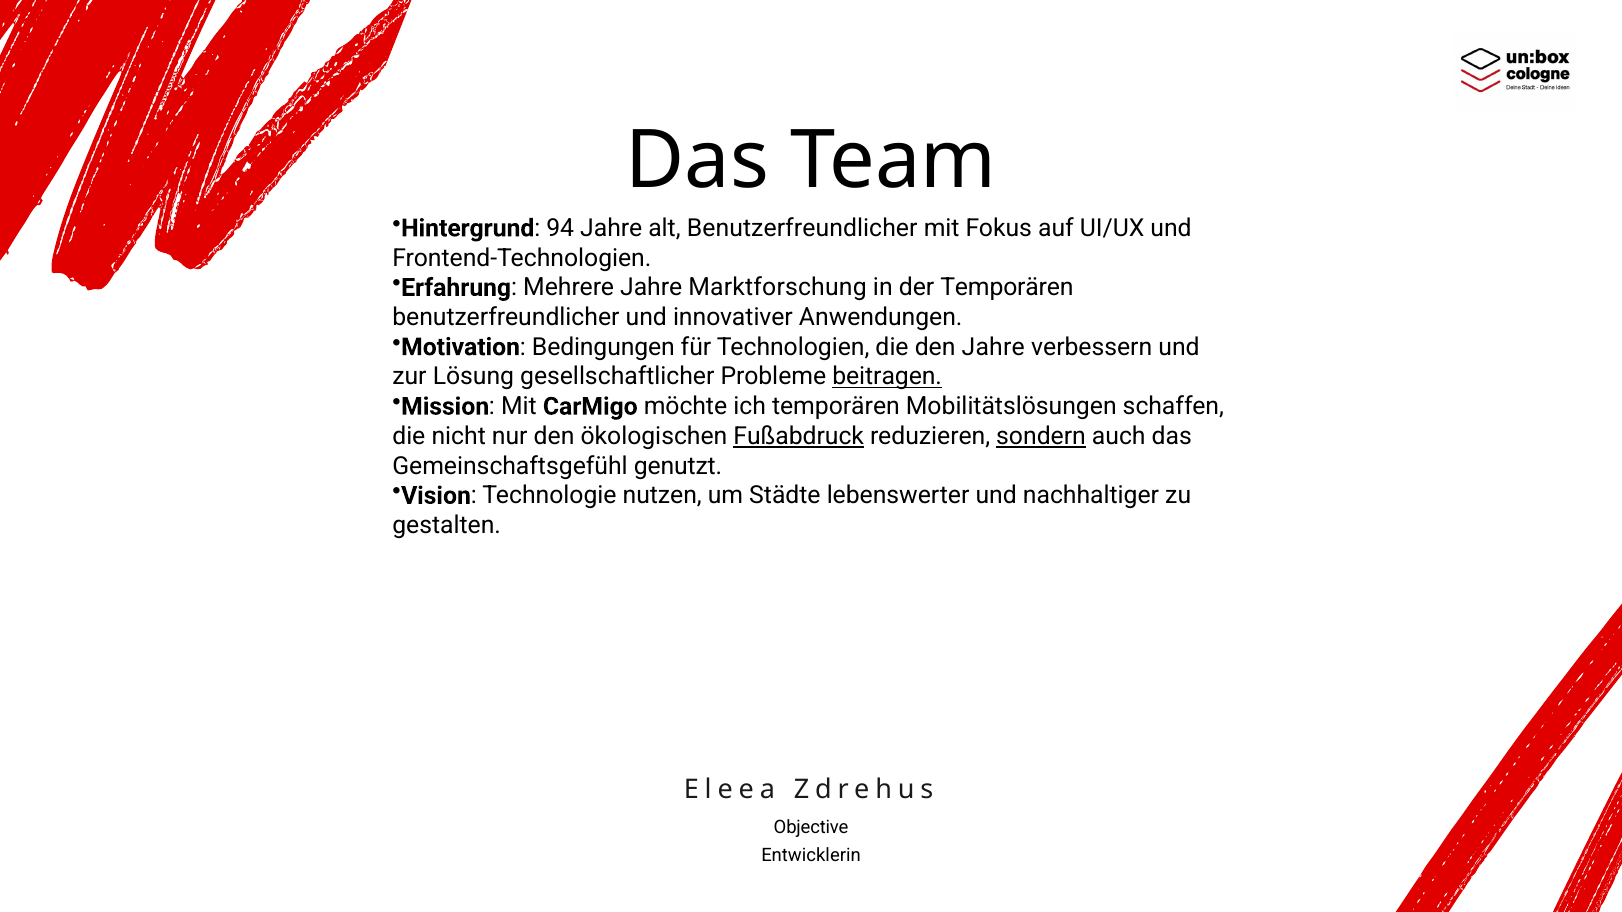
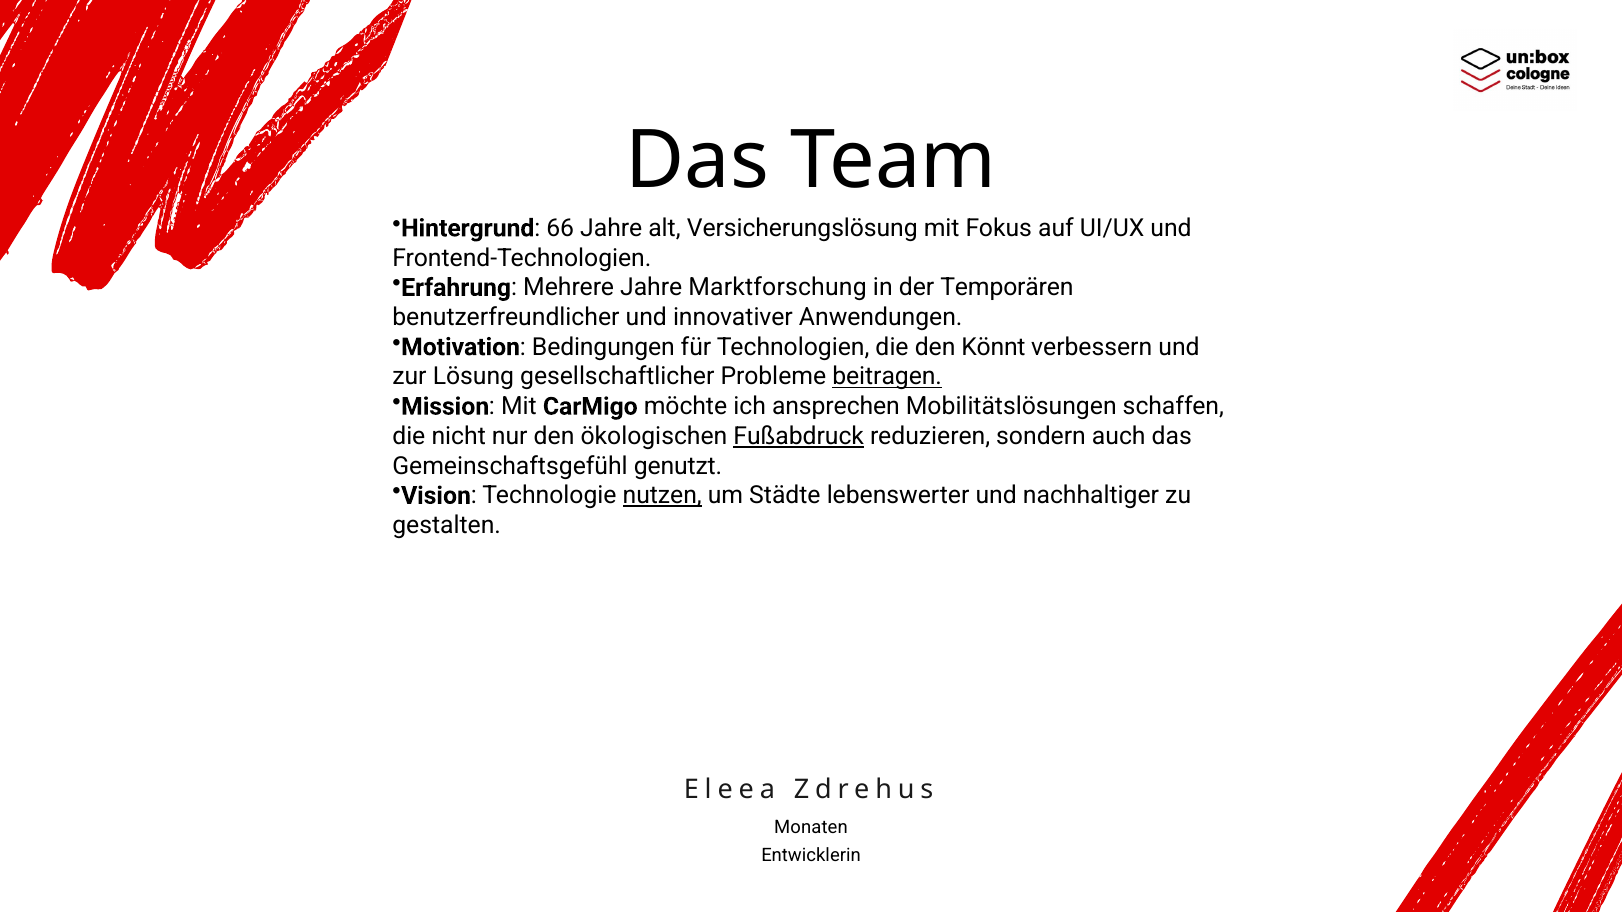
94: 94 -> 66 (560, 228)
alt Benutzerfreundlicher: Benutzerfreundlicher -> Versicherungslösung (802, 228)
den Jahre: Jahre -> Könnt (993, 347)
ich temporären: temporären -> ansprechen (836, 407)
sondern underline: present -> none (1041, 436)
nutzen underline: none -> present (662, 496)
Objective: Objective -> Monaten (811, 828)
